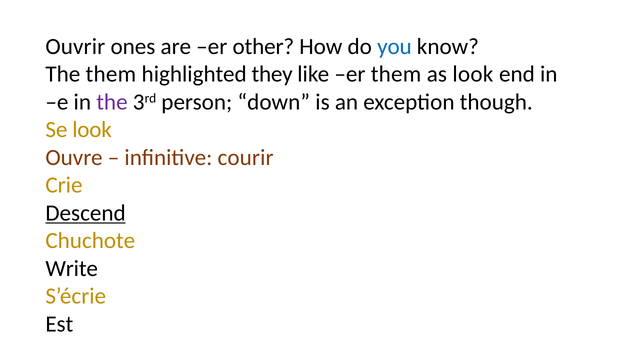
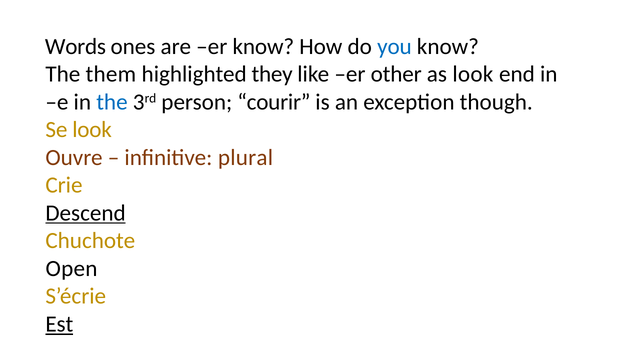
Ouvrir: Ouvrir -> Words (75, 47)
er other: other -> know (263, 47)
er them: them -> other (396, 74)
the colour: purple -> blue (112, 102)
down: down -> courir (274, 102)
courir: courir -> plural (246, 158)
Write: Write -> Open (71, 269)
Est underline: none -> present (59, 324)
